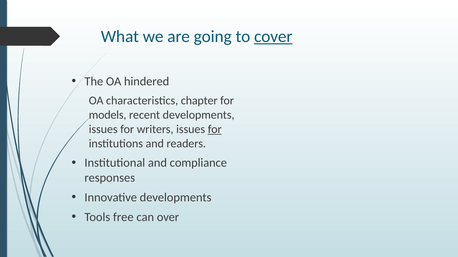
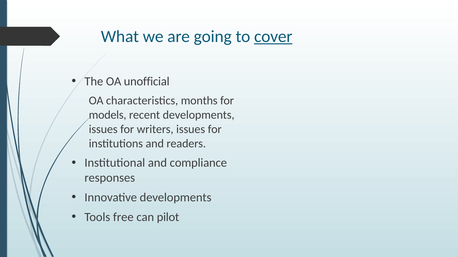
hindered: hindered -> unofficial (147, 82)
chapter: chapter -> months (199, 101)
for underline: present -> none (215, 130)
over: over -> pilot (168, 217)
